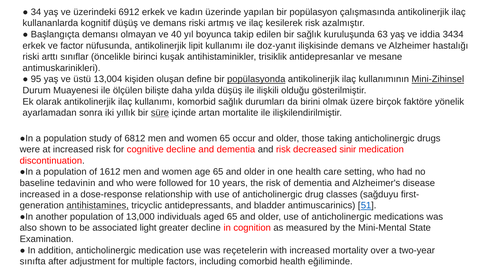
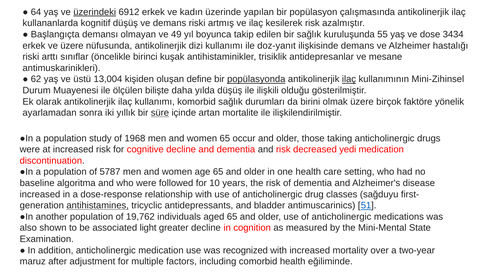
34: 34 -> 64 (36, 12)
üzerindeki underline: none -> present (95, 12)
40: 40 -> 49 (176, 34)
63: 63 -> 55 (383, 34)
iddia: iddia -> dose (430, 34)
ve factor: factor -> üzere (72, 46)
lipit: lipit -> dizi (196, 46)
95: 95 -> 62 (36, 79)
ilaç underline: none -> present (349, 79)
Mini-Zihinsel underline: present -> none (438, 79)
6812: 6812 -> 1968 (135, 139)
sinir: sinir -> yedi (348, 150)
1612: 1612 -> 5787 (110, 172)
tedavinin: tedavinin -> algoritma (76, 184)
13,000: 13,000 -> 19,762 (140, 217)
reçetelerin: reçetelerin -> recognized (245, 251)
sınıfta: sınıfta -> maruz (33, 262)
